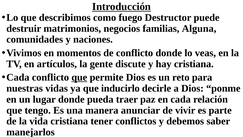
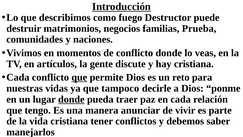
Alguna: Alguna -> Prueba (199, 28)
inducirlo: inducirlo -> tampoco (120, 88)
donde underline: none -> present (71, 99)
